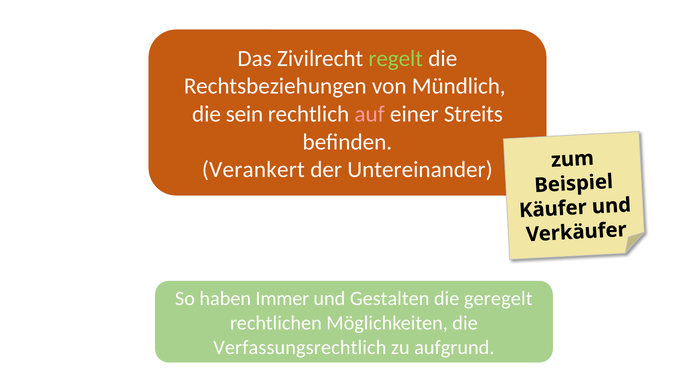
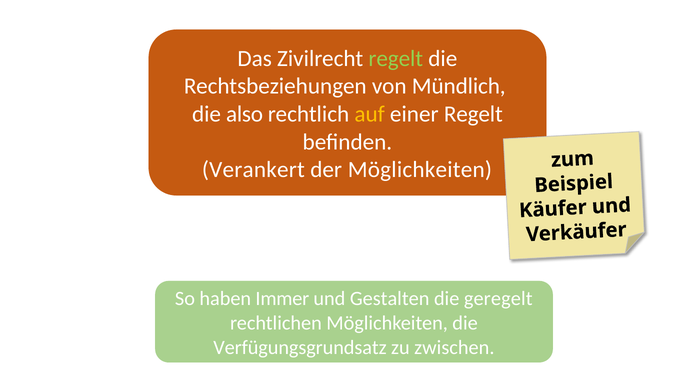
sein: sein -> also (245, 114)
auf colour: pink -> yellow (370, 114)
einer Streits: Streits -> Regelt (473, 114)
der Untereinander: Untereinander -> Möglichkeiten (420, 170)
Verfassungsrechtlich: Verfassungsrechtlich -> Verfügungsgrundsatz (300, 347)
aufgrund: aufgrund -> zwischen (454, 347)
